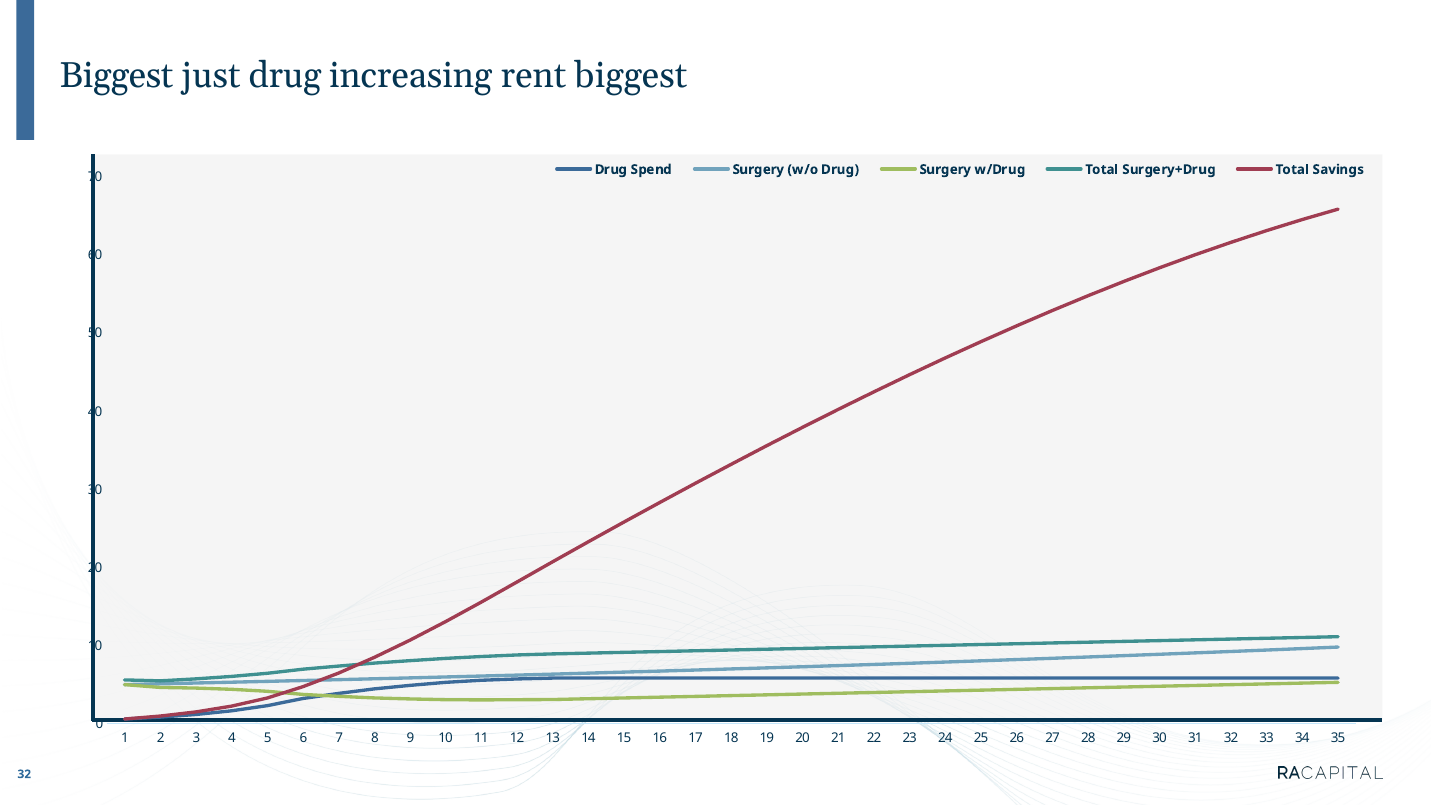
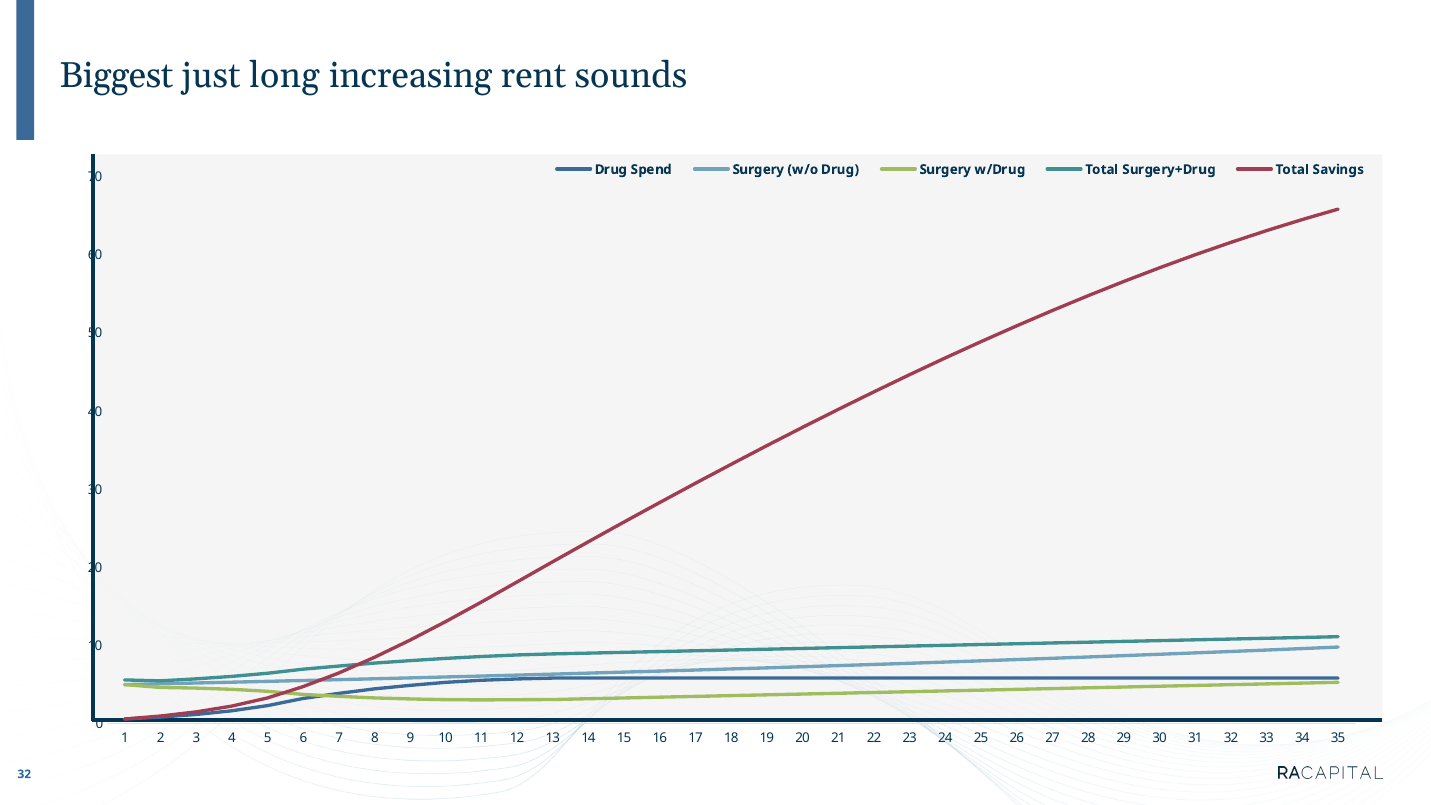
just drug: drug -> long (285, 76)
rent biggest: biggest -> sounds (631, 76)
